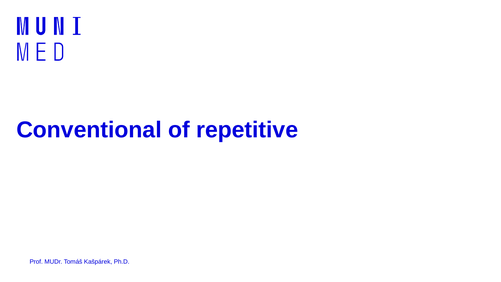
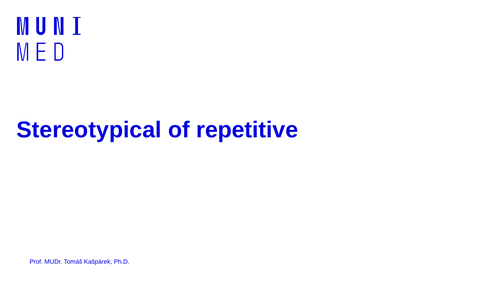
Conventional: Conventional -> Stereotypical (89, 130)
